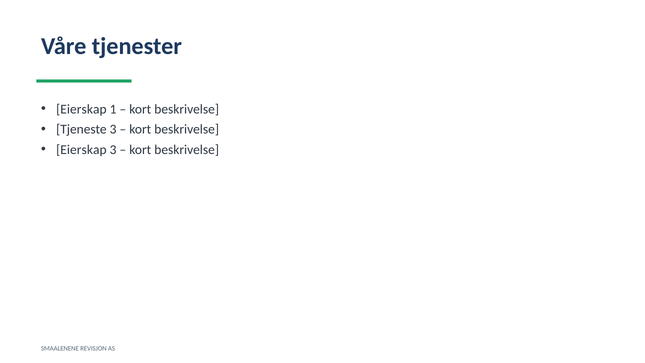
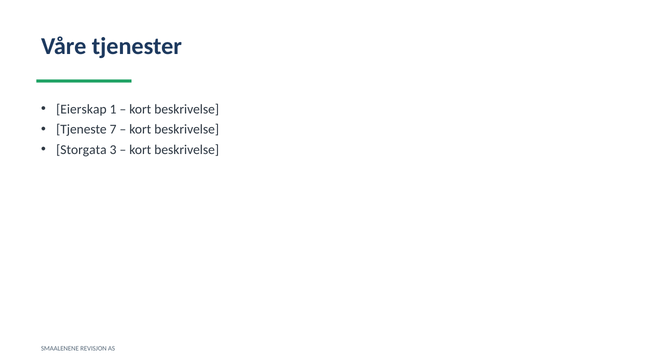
Tjeneste 3: 3 -> 7 (113, 129)
Eierskap: Eierskap -> Storgata (81, 150)
